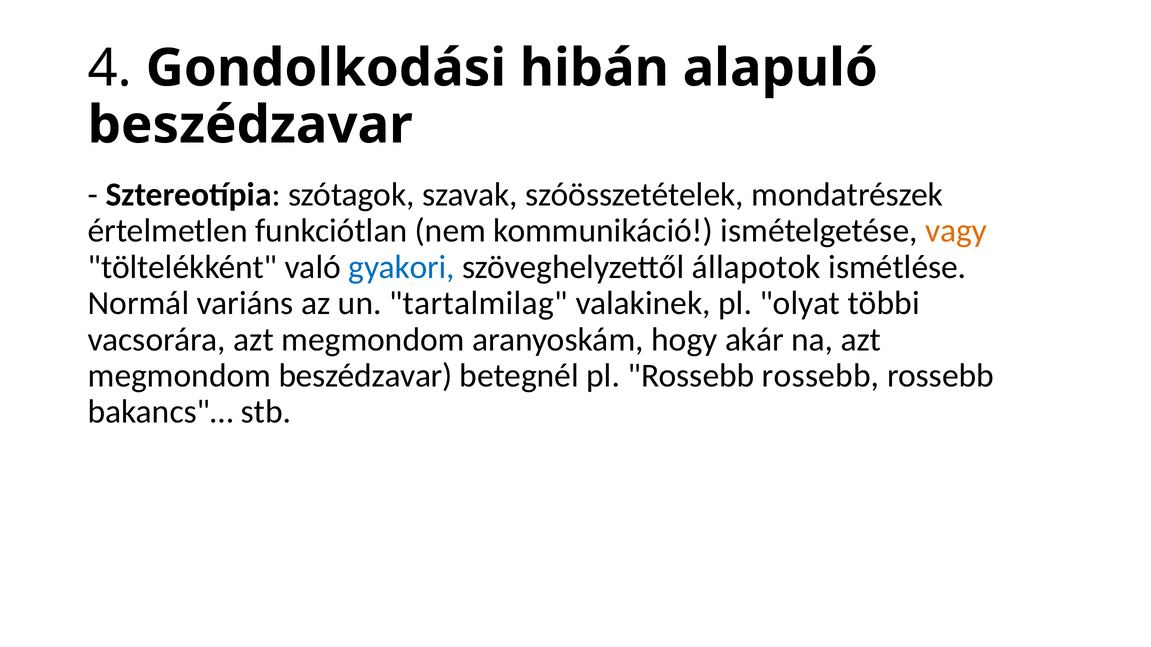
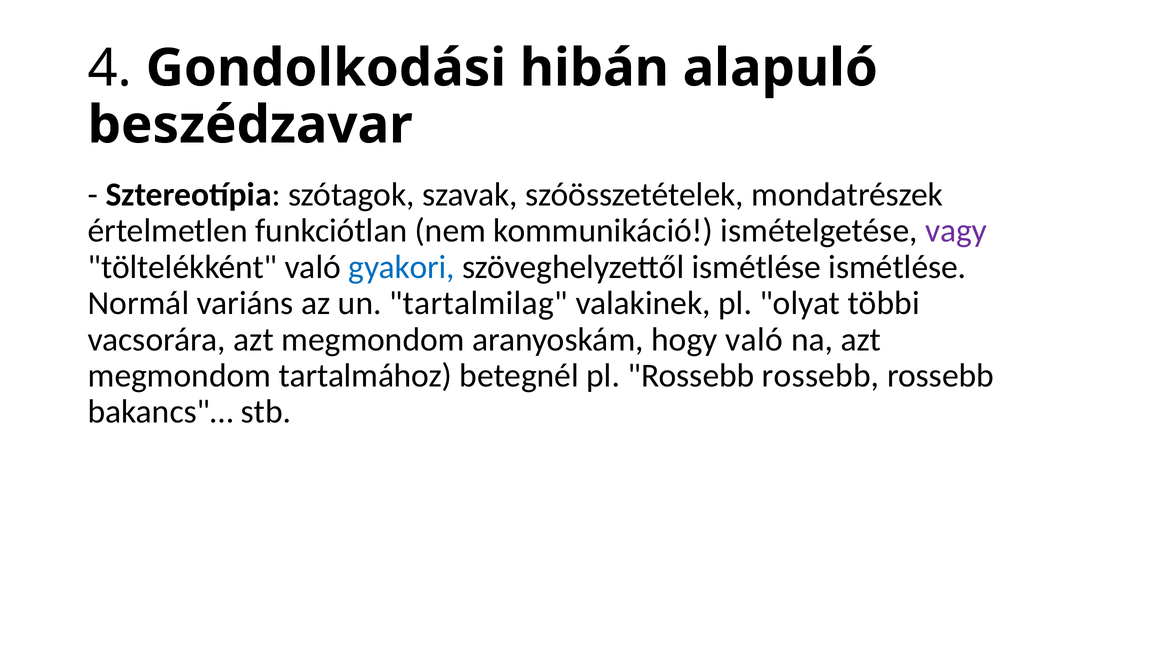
vagy colour: orange -> purple (956, 231)
szöveghelyzettől állapotok: állapotok -> ismétlése (756, 267)
hogy akár: akár -> való (754, 340)
megmondom beszédzavar: beszédzavar -> tartalmához (365, 376)
